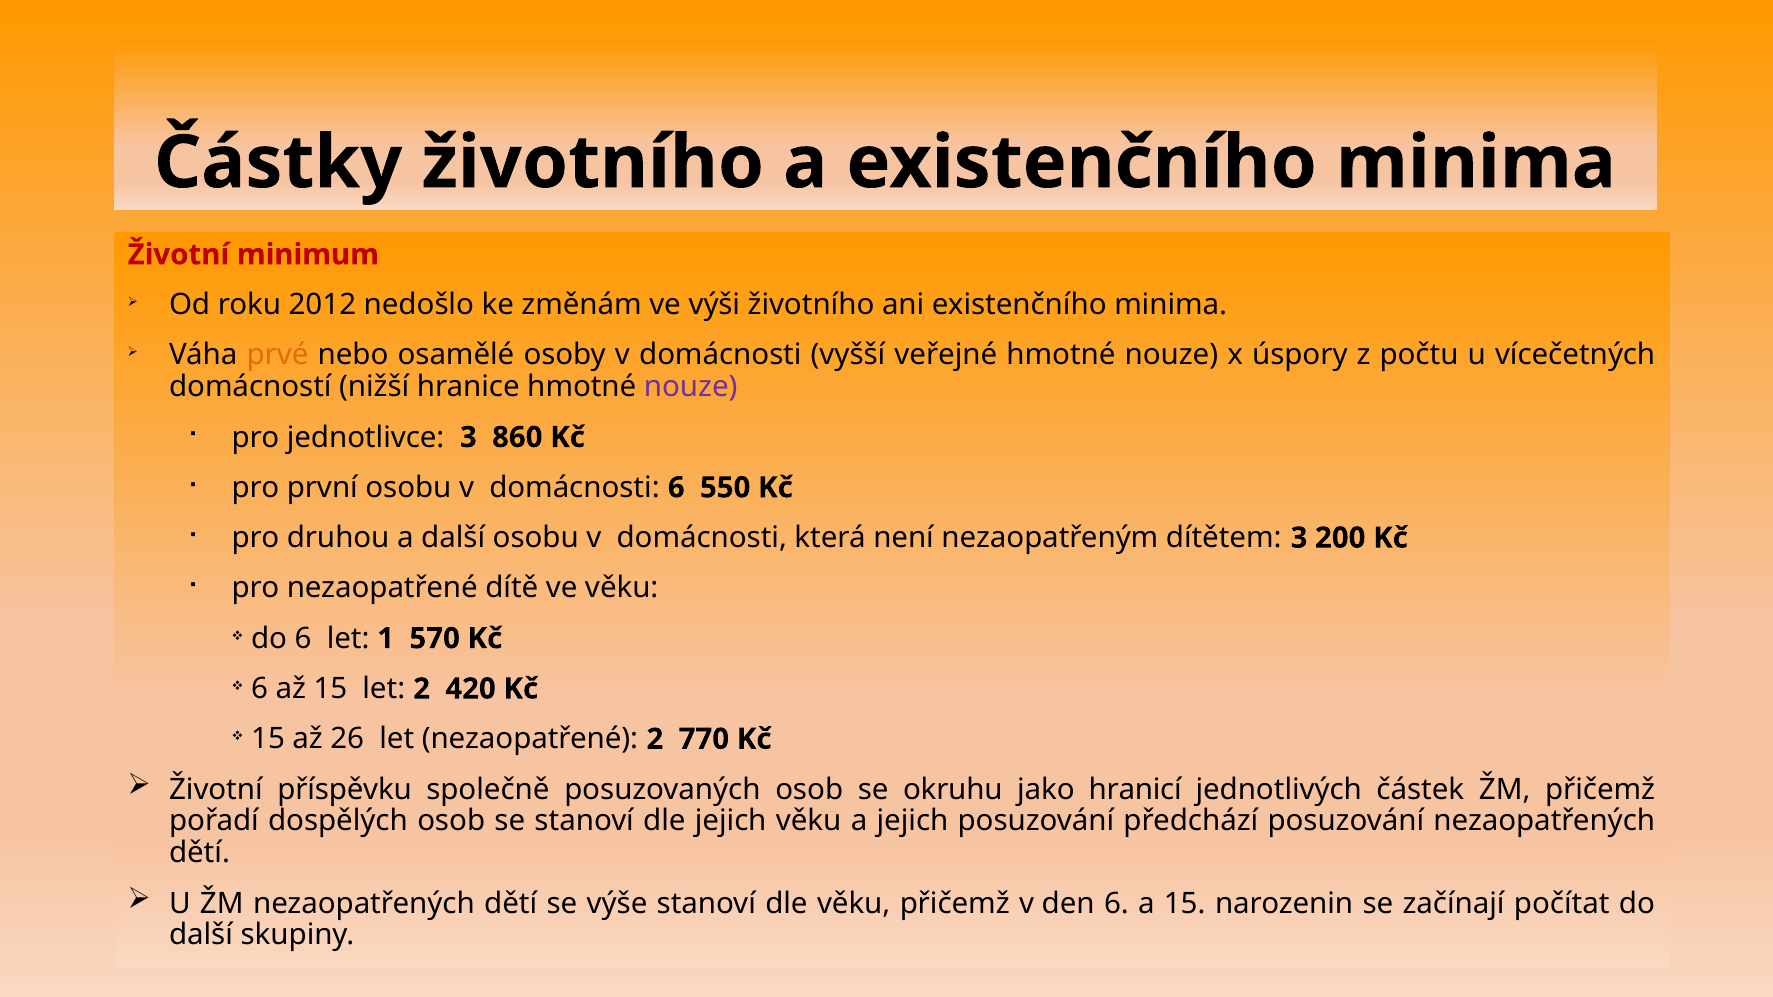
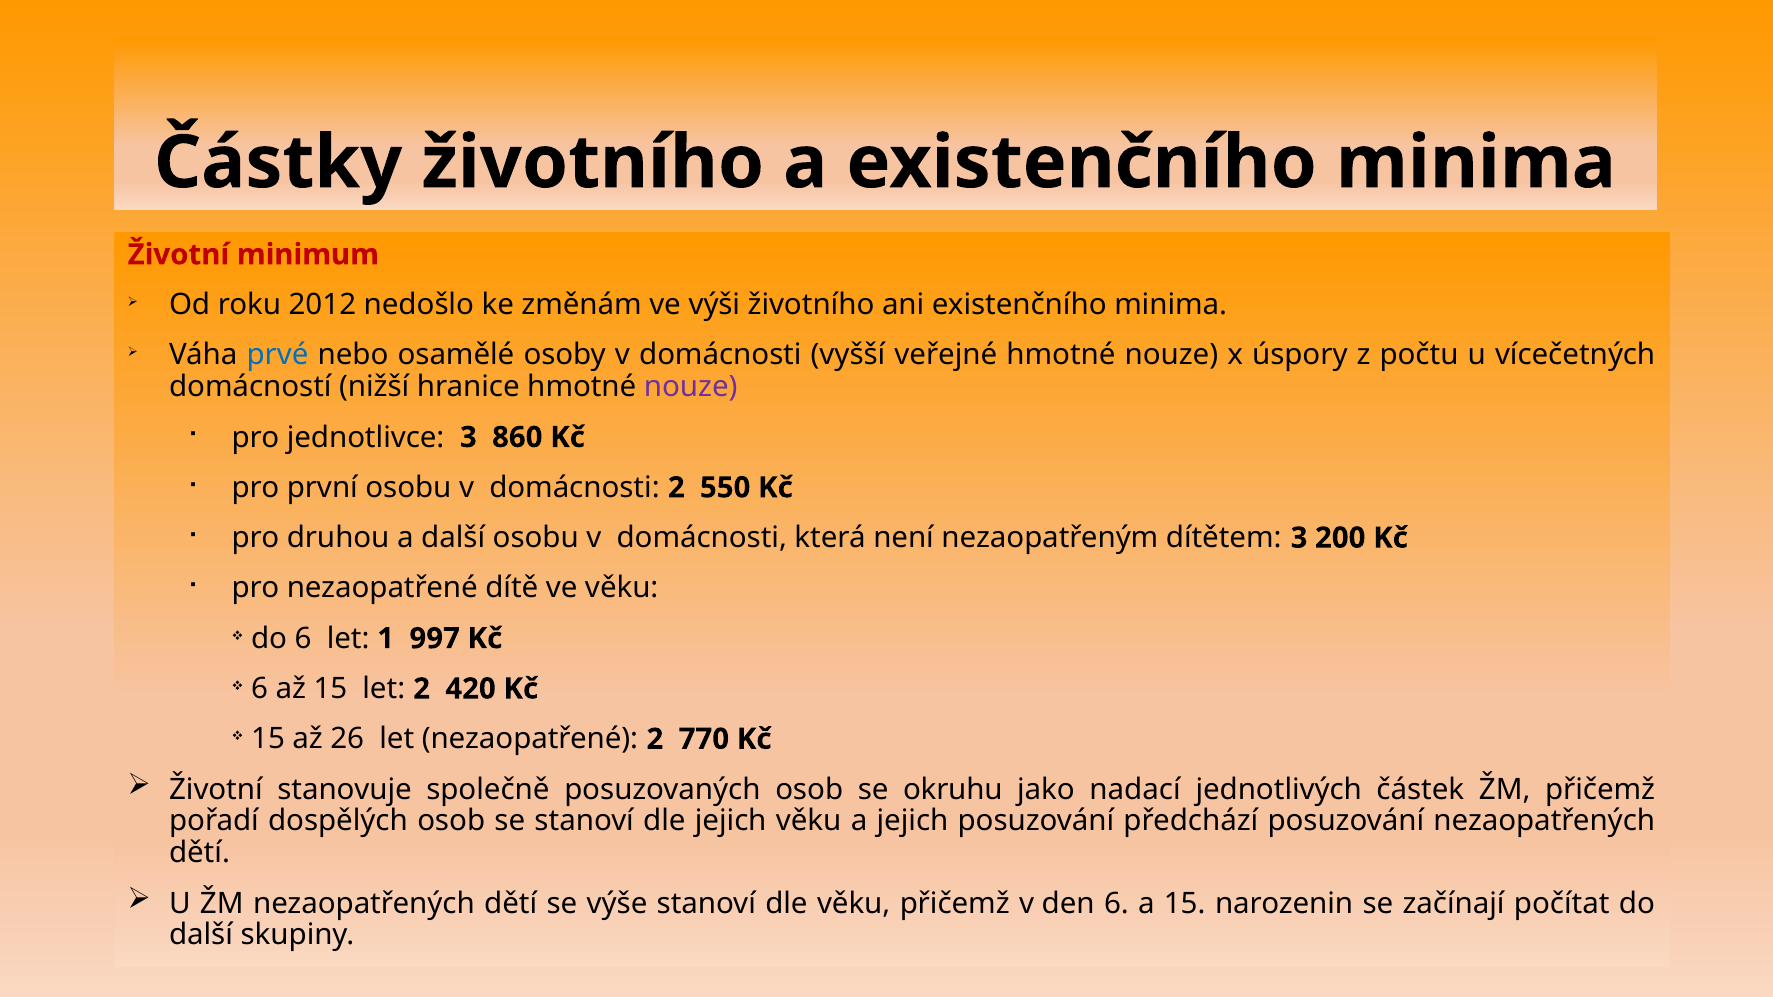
prvé colour: orange -> blue (278, 355)
domácnosti 6: 6 -> 2 (676, 488)
570: 570 -> 997 (435, 639)
příspěvku: příspěvku -> stanovuje (345, 790)
hranicí: hranicí -> nadací (1135, 790)
